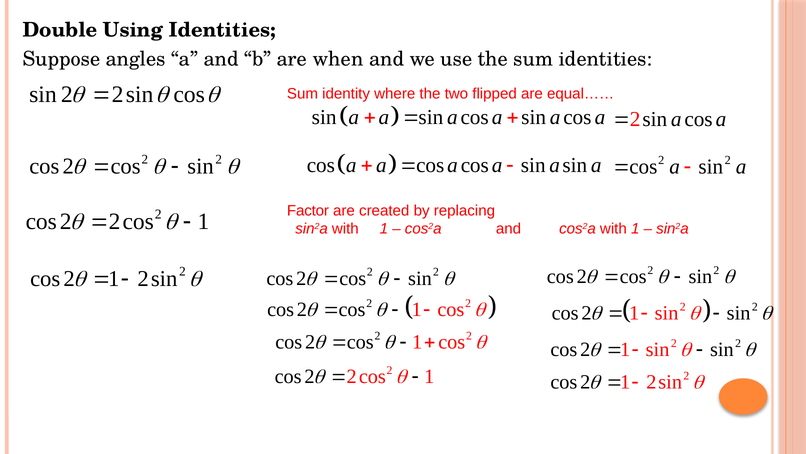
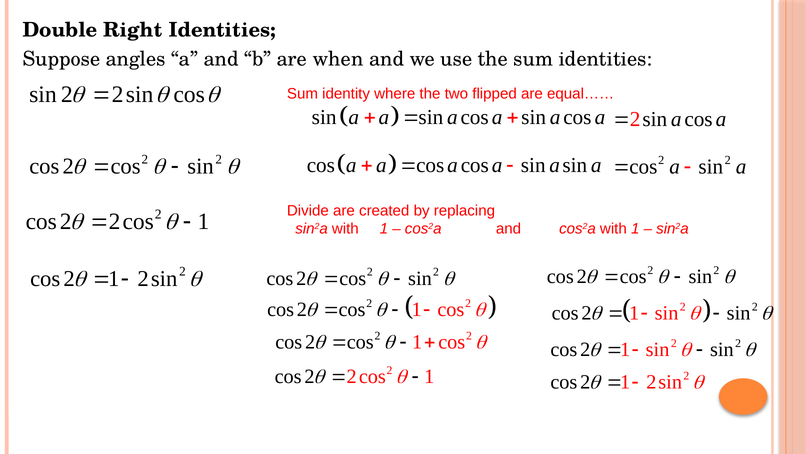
Using: Using -> Right (133, 30)
Factor: Factor -> Divide (308, 210)
